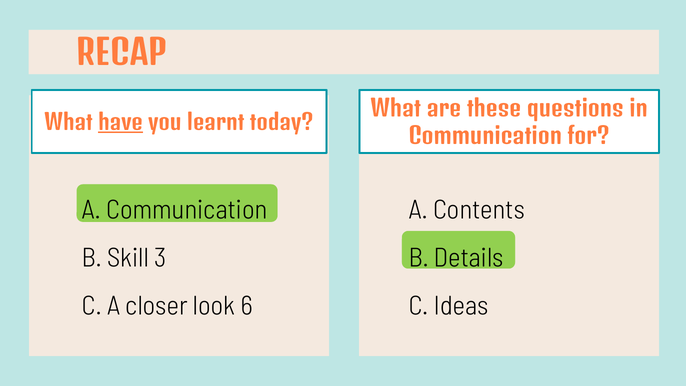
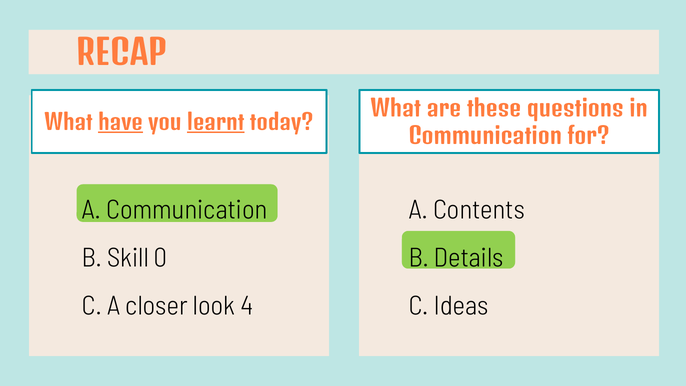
learnt underline: none -> present (216, 123)
3: 3 -> 0 (160, 258)
6: 6 -> 4 (247, 306)
